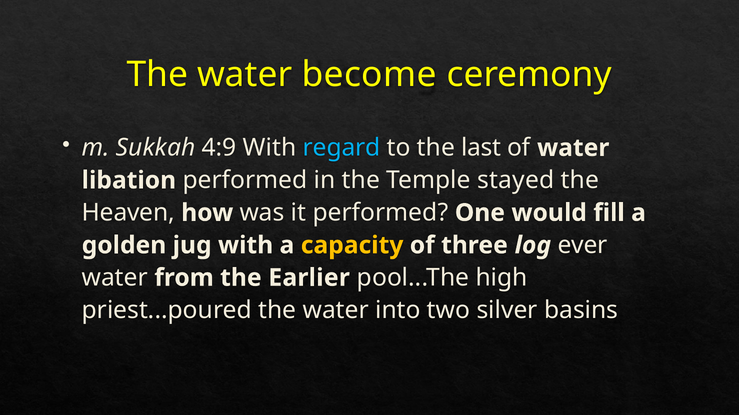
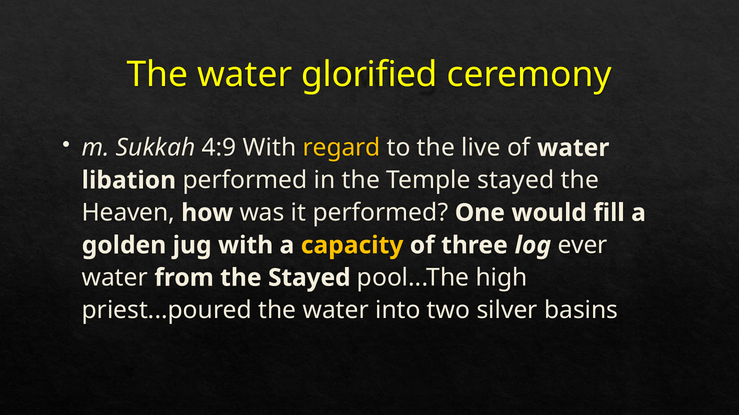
become: become -> glorified (370, 75)
regard colour: light blue -> yellow (342, 148)
last: last -> live (481, 148)
the Earlier: Earlier -> Stayed (309, 278)
